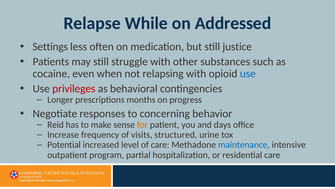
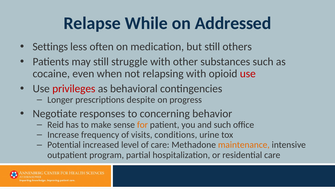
justice: justice -> others (237, 47)
use colour: blue -> red (248, 73)
months: months -> despite (141, 99)
and days: days -> such (222, 124)
structured: structured -> conditions (176, 134)
maintenance colour: blue -> orange (244, 144)
